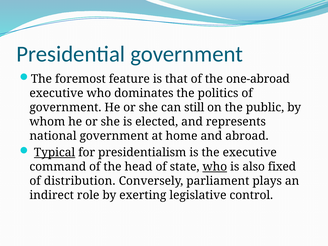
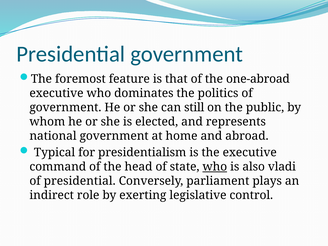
Typical underline: present -> none (55, 153)
fixed: fixed -> vladi (282, 167)
of distribution: distribution -> presidential (80, 181)
